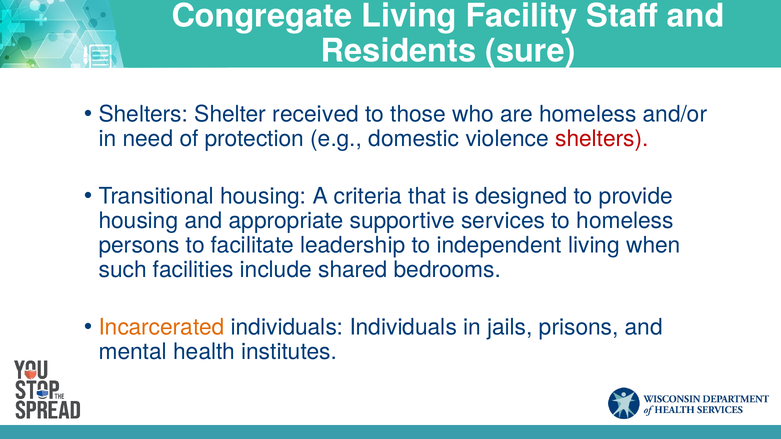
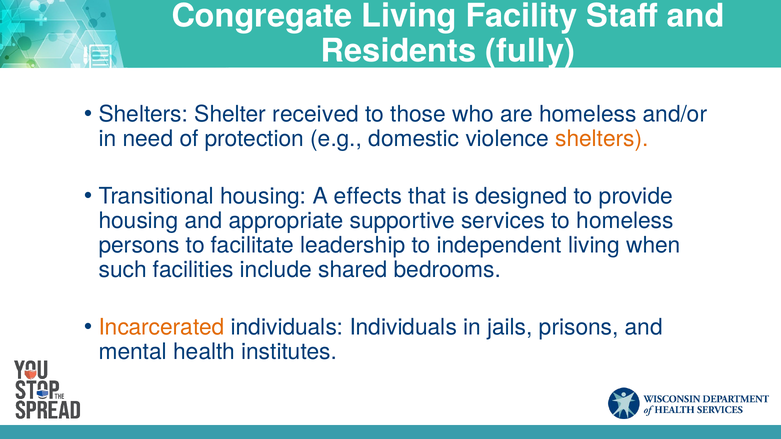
sure: sure -> fully (530, 51)
shelters colour: red -> orange (602, 139)
criteria: criteria -> effects (368, 196)
